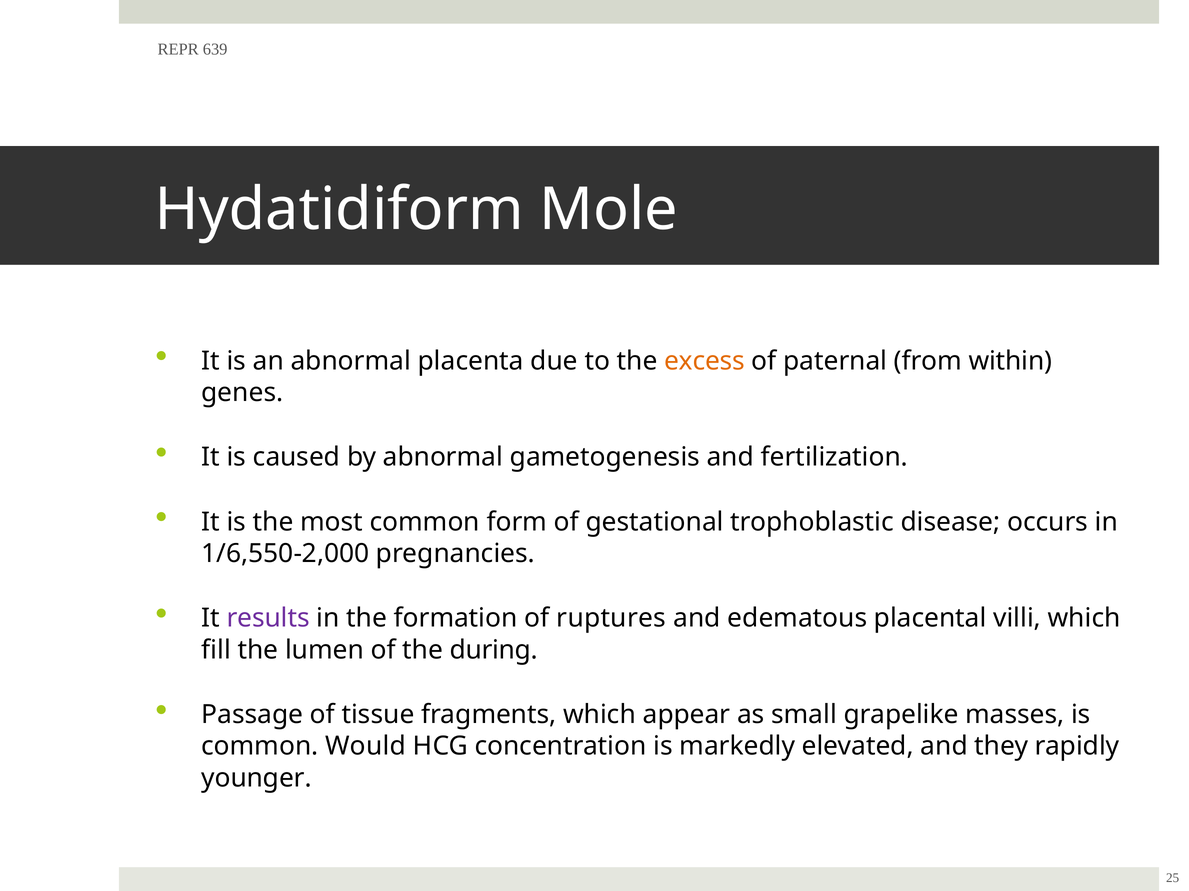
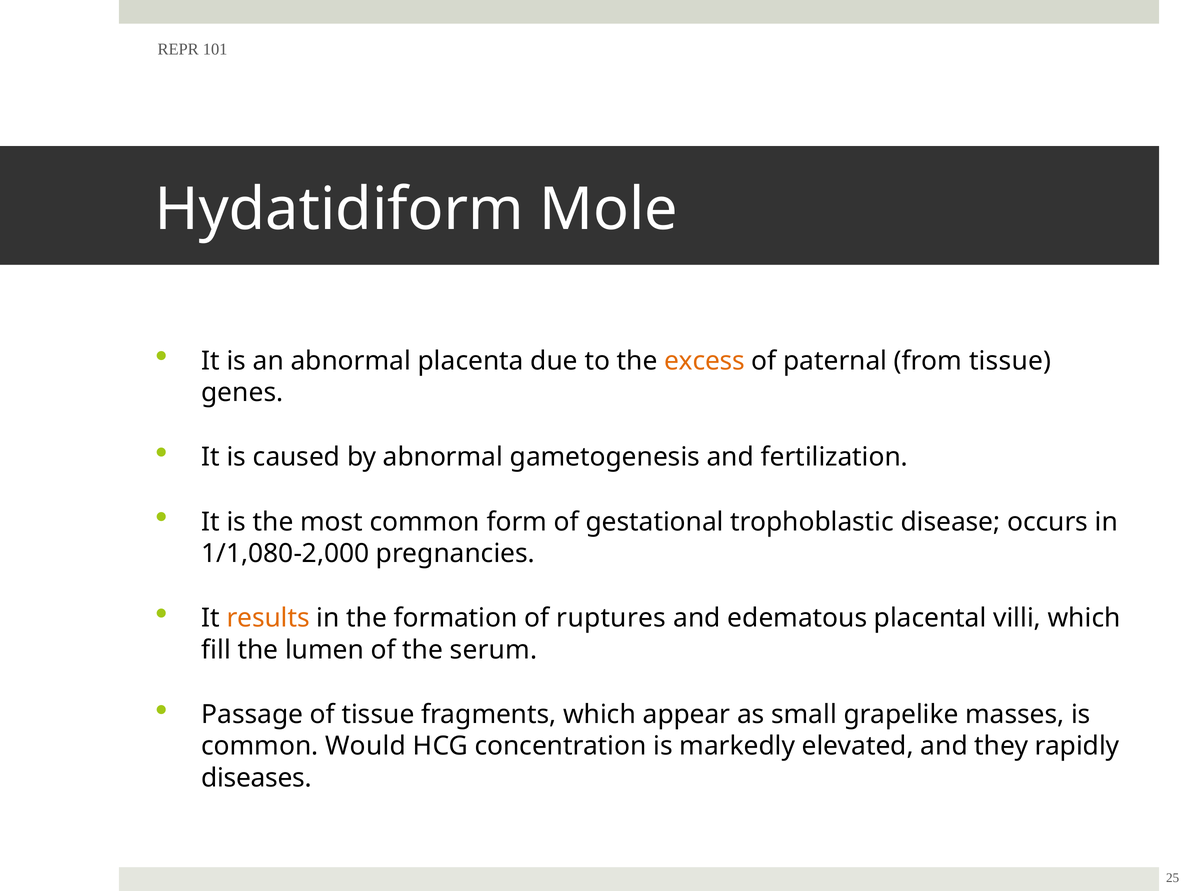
639: 639 -> 101 (215, 49)
from within: within -> tissue (1010, 361)
1/6,550-2,000: 1/6,550-2,000 -> 1/1,080-2,000 (285, 554)
results colour: purple -> orange (268, 619)
during: during -> serum (494, 650)
younger: younger -> diseases (257, 779)
